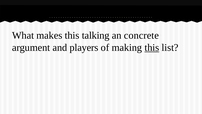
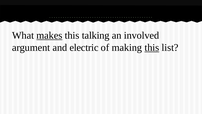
makes underline: none -> present (49, 35)
concrete: concrete -> involved (141, 35)
players: players -> electric (84, 47)
